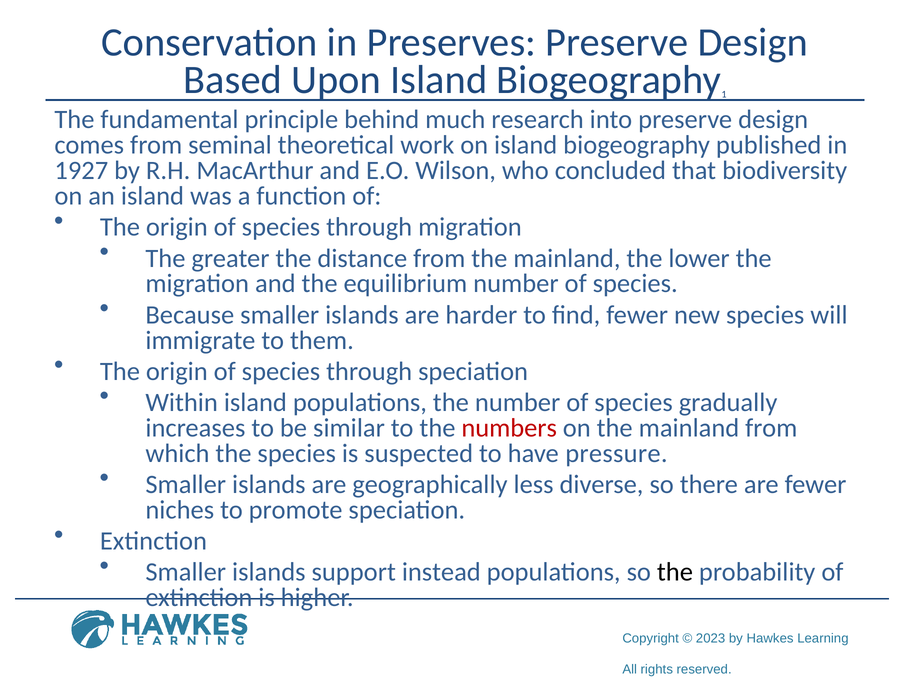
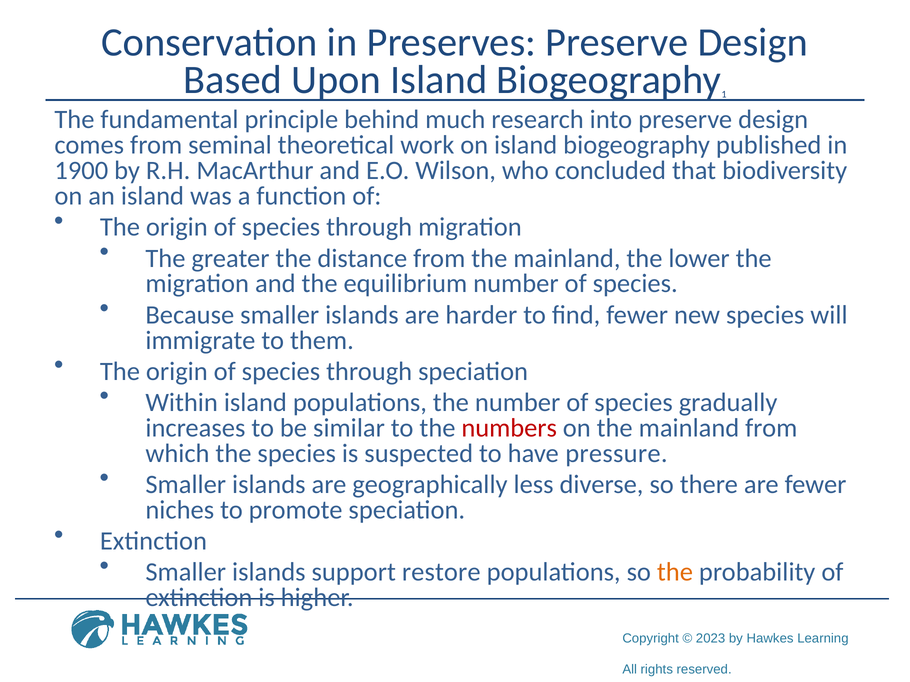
1927: 1927 -> 1900 (81, 171)
instead: instead -> restore (441, 573)
the colour: black -> orange (675, 573)
